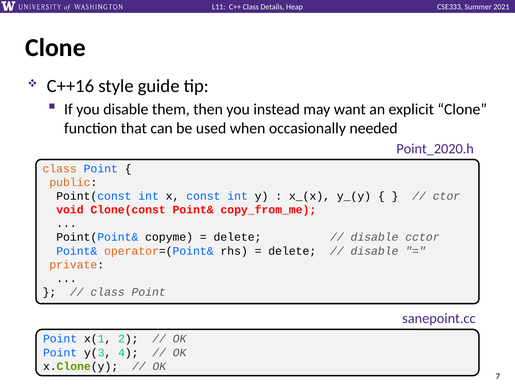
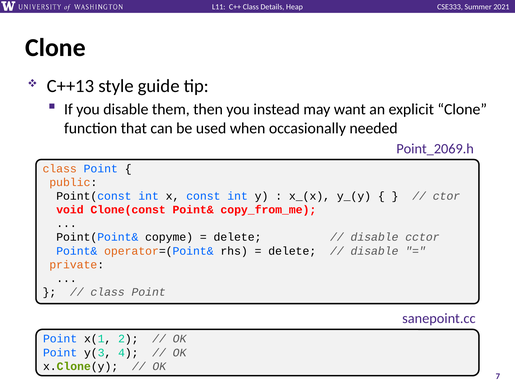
C++16: C++16 -> C++13 (70, 86)
Point_2020.h: Point_2020.h -> Point_2069.h (435, 149)
